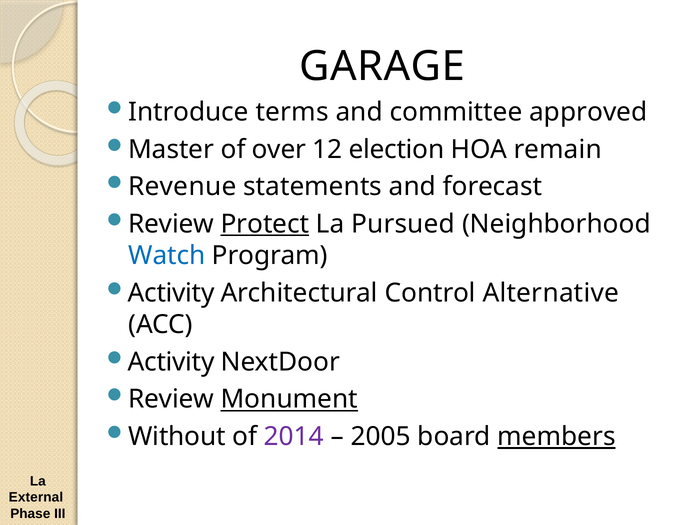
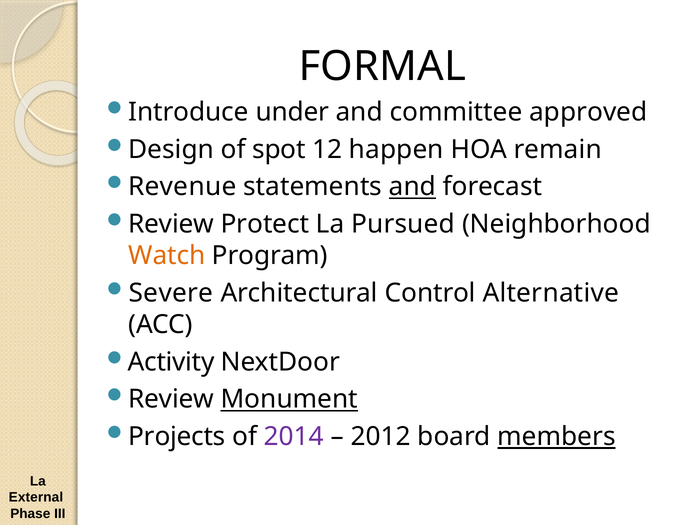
GARAGE: GARAGE -> FORMAL (382, 66)
terms: terms -> under (292, 112)
Master: Master -> Design (171, 149)
over: over -> spot (279, 149)
election: election -> happen (396, 149)
and underline: none -> present (412, 187)
Protect underline: present -> none (265, 224)
Watch colour: blue -> orange (167, 256)
Activity: Activity -> Severe (171, 293)
Without: Without -> Projects (177, 437)
2005: 2005 -> 2012 (381, 437)
